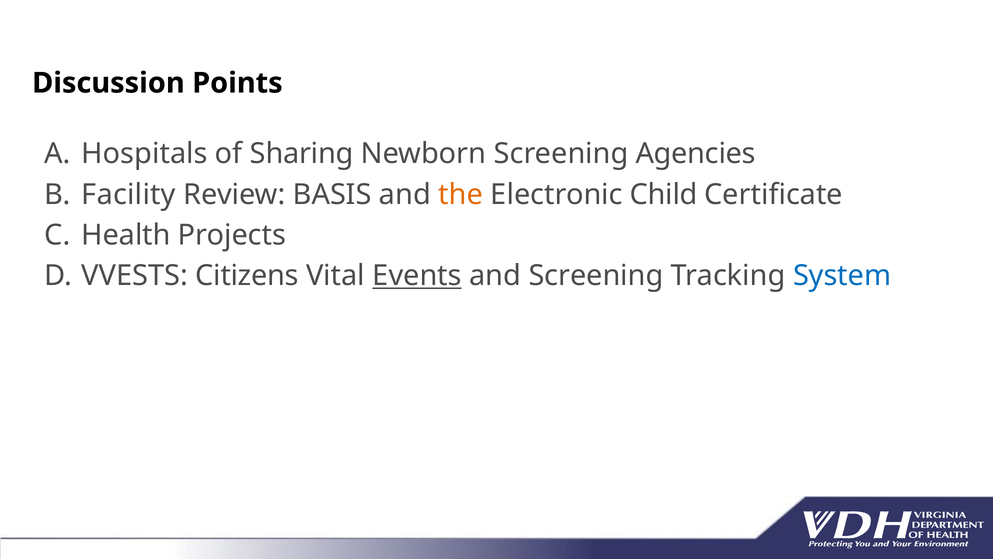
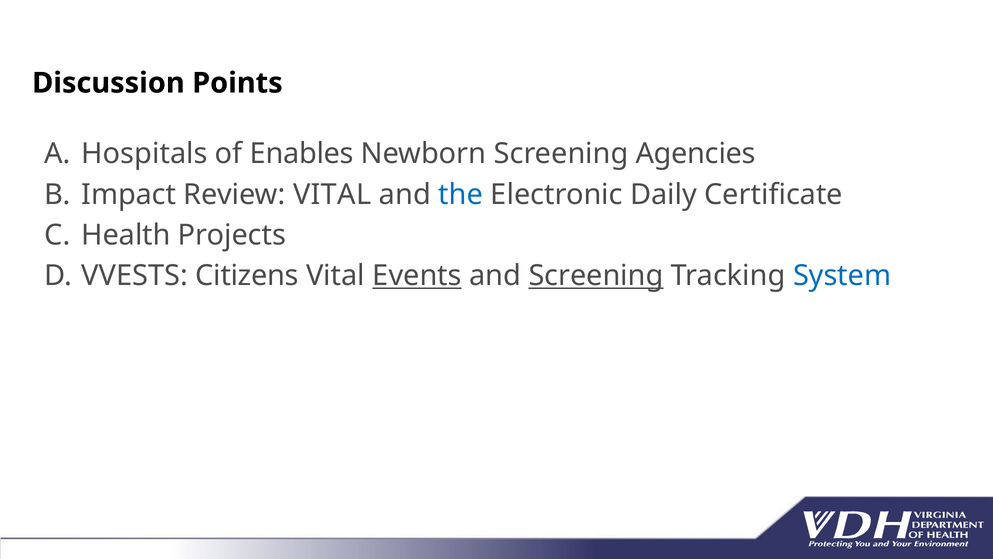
Sharing: Sharing -> Enables (302, 154)
Facility: Facility -> Impact (129, 194)
Review BASIS: BASIS -> VITAL (332, 194)
the colour: orange -> blue (461, 194)
Child: Child -> Daily (664, 194)
Screening underline: none -> present (596, 275)
